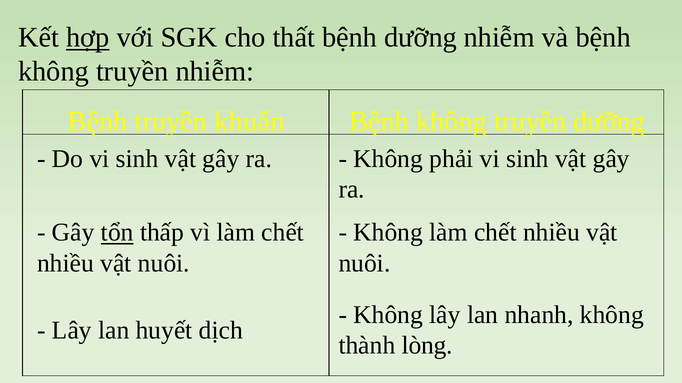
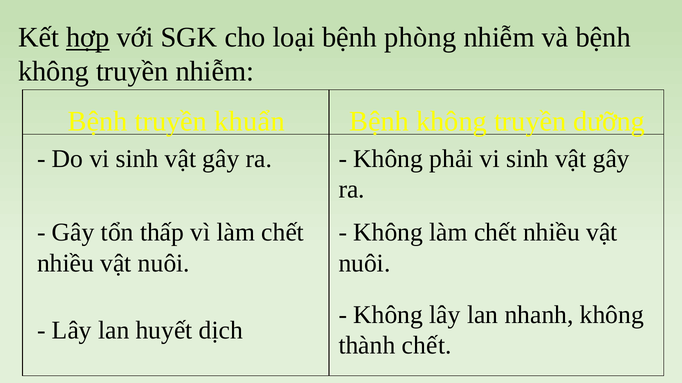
thất: thất -> loại (294, 37)
bệnh dưỡng: dưỡng -> phòng (420, 37)
tổn underline: present -> none (117, 233)
thành lòng: lòng -> chết (427, 346)
